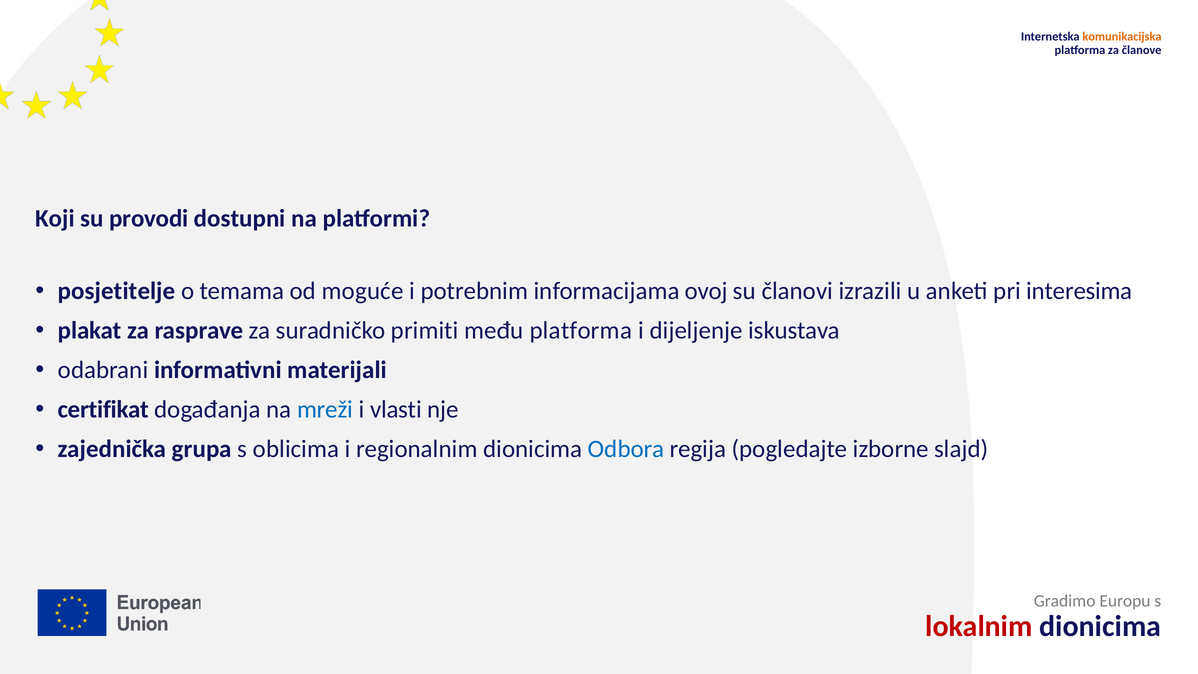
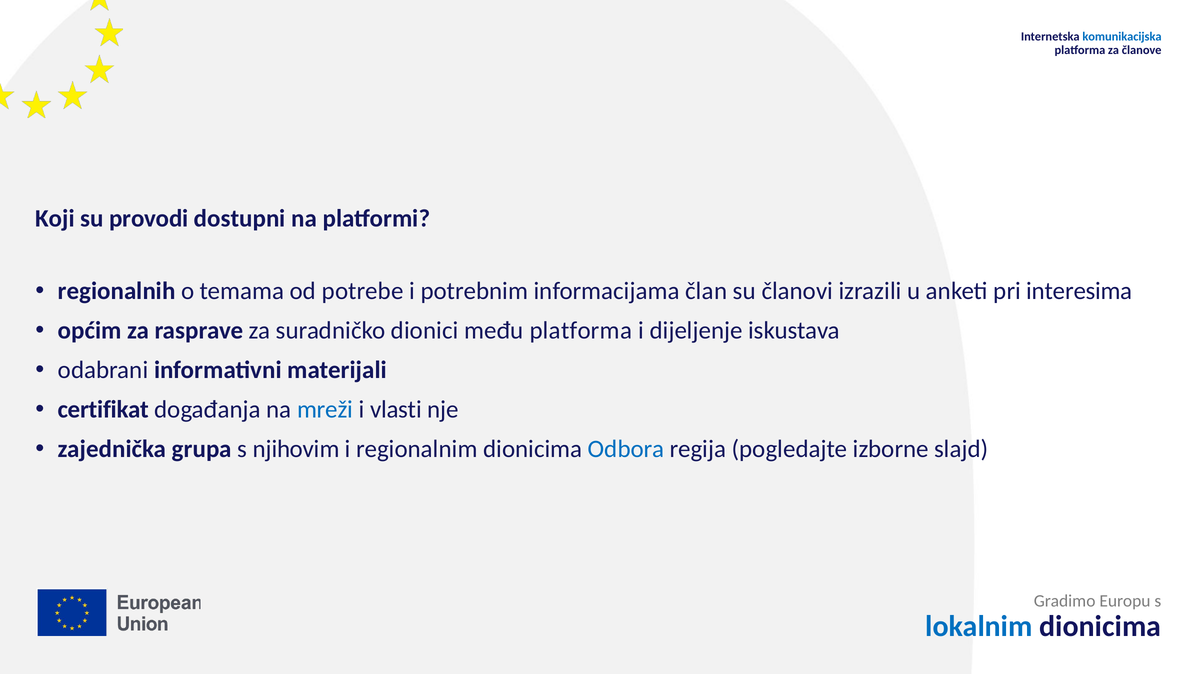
komunikacijska colour: orange -> blue (1122, 37)
posjetitelje: posjetitelje -> regionalnih (117, 291)
moguće: moguće -> potrebe (363, 291)
ovoj: ovoj -> član (706, 291)
plakat: plakat -> općim (90, 330)
primiti: primiti -> dionici (425, 330)
oblicima: oblicima -> njihovim (296, 449)
lokalnim colour: red -> blue (979, 626)
